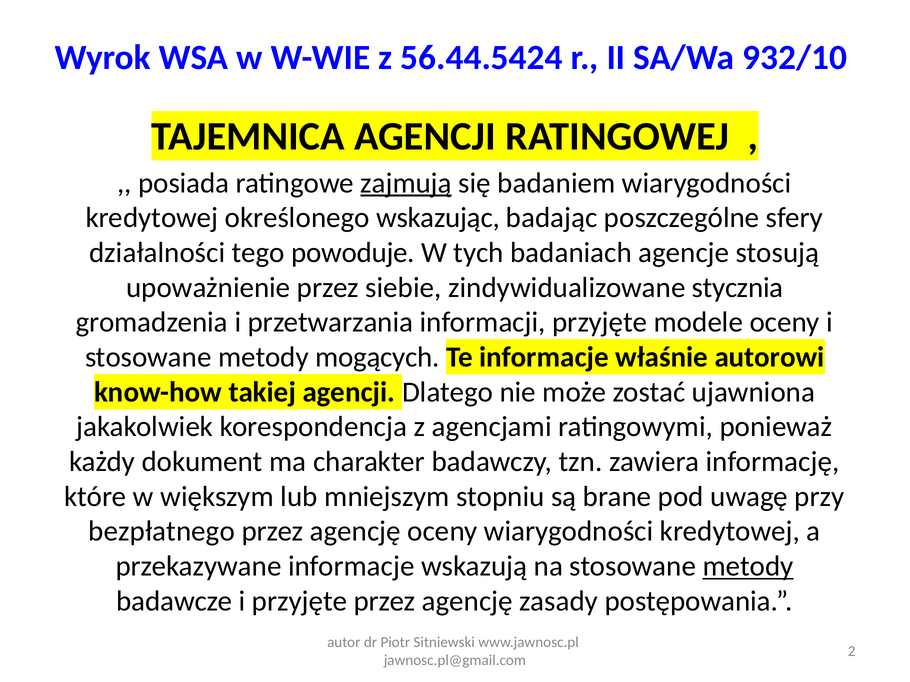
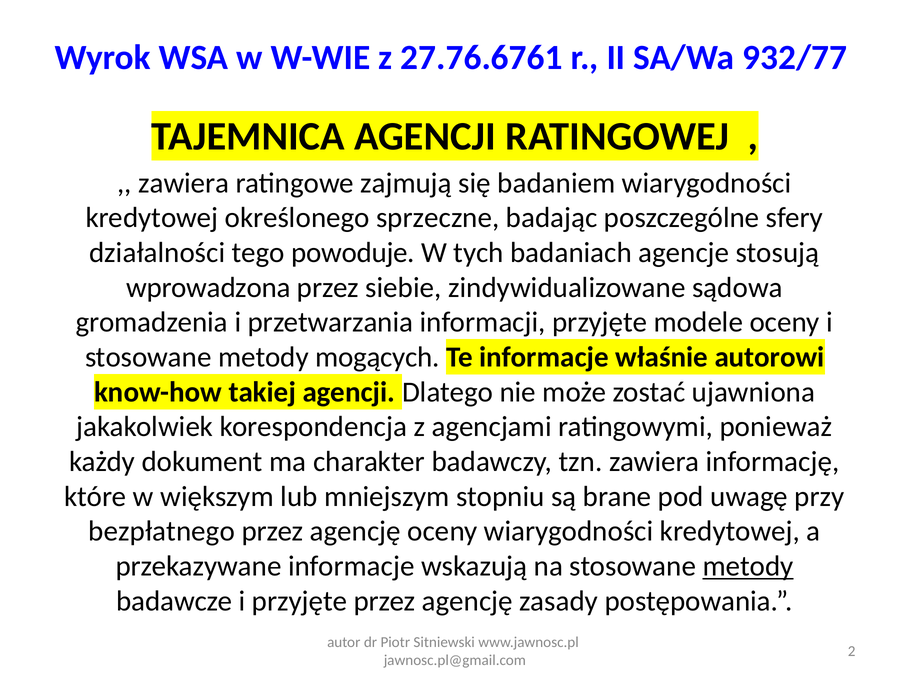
56.44.5424: 56.44.5424 -> 27.76.6761 (482, 58)
932/10: 932/10 -> 932/77 (795, 58)
posiada: posiada -> zawiera (184, 183)
zajmują underline: present -> none (406, 183)
wskazując: wskazując -> sprzeczne (438, 218)
upoważnienie: upoważnienie -> wprowadzona (208, 288)
stycznia: stycznia -> sądowa (737, 288)
